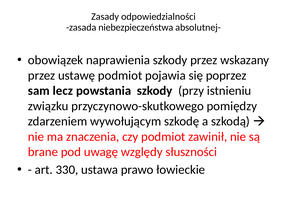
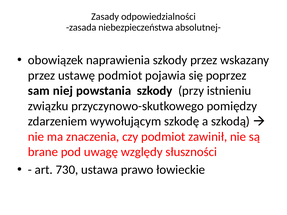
lecz: lecz -> niej (63, 91)
330: 330 -> 730 (67, 170)
